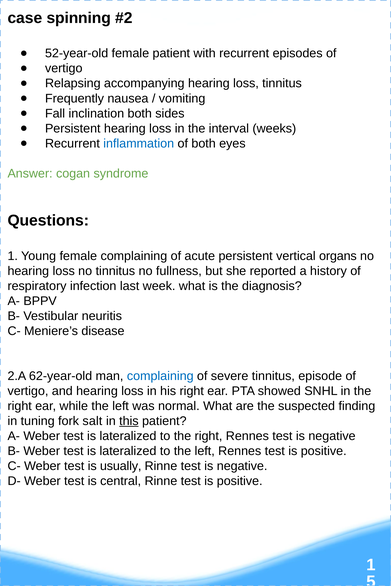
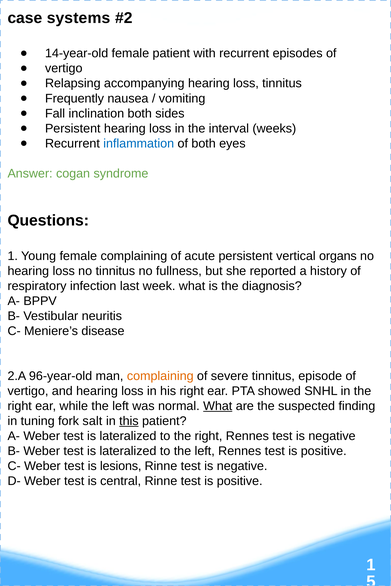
spinning: spinning -> systems (79, 18)
52-year-old: 52-year-old -> 14-year-old (77, 53)
62-year-old: 62-year-old -> 96-year-old (61, 376)
complaining colour: blue -> orange (160, 376)
What underline: none -> present (218, 406)
usually: usually -> lesions (121, 466)
